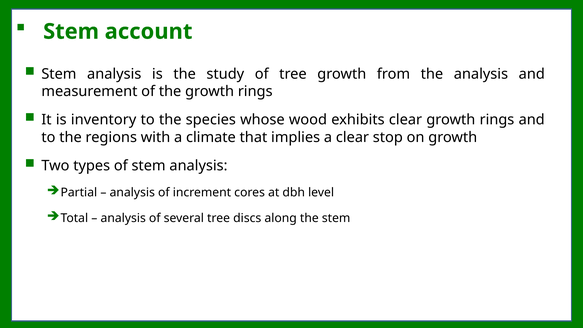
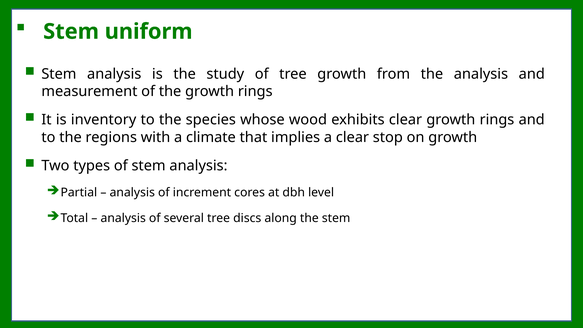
account: account -> uniform (149, 32)
